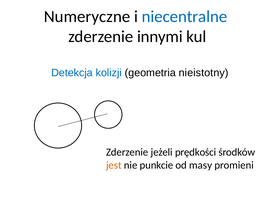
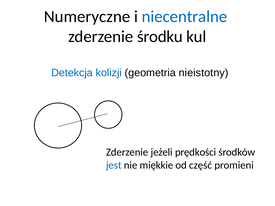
innymi: innymi -> środku (160, 37)
jest colour: orange -> blue (114, 165)
punkcie: punkcie -> miękkie (156, 165)
masy: masy -> część (201, 165)
